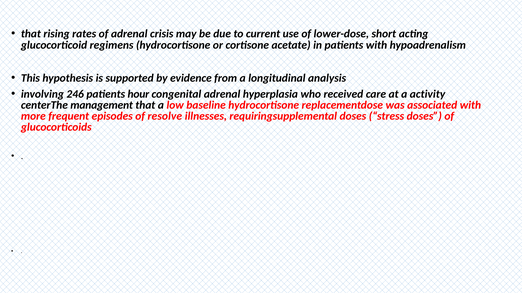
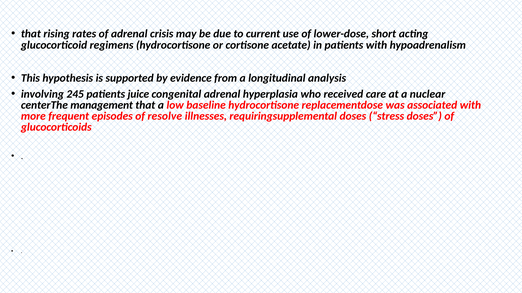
246: 246 -> 245 (75, 94)
hour: hour -> juice (138, 94)
activity: activity -> nuclear (428, 94)
